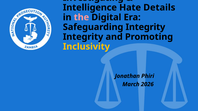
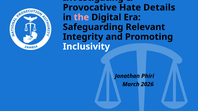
Intelligence: Intelligence -> Provocative (90, 8)
Safeguarding Integrity: Integrity -> Relevant (145, 27)
Inclusivity colour: yellow -> white (86, 47)
